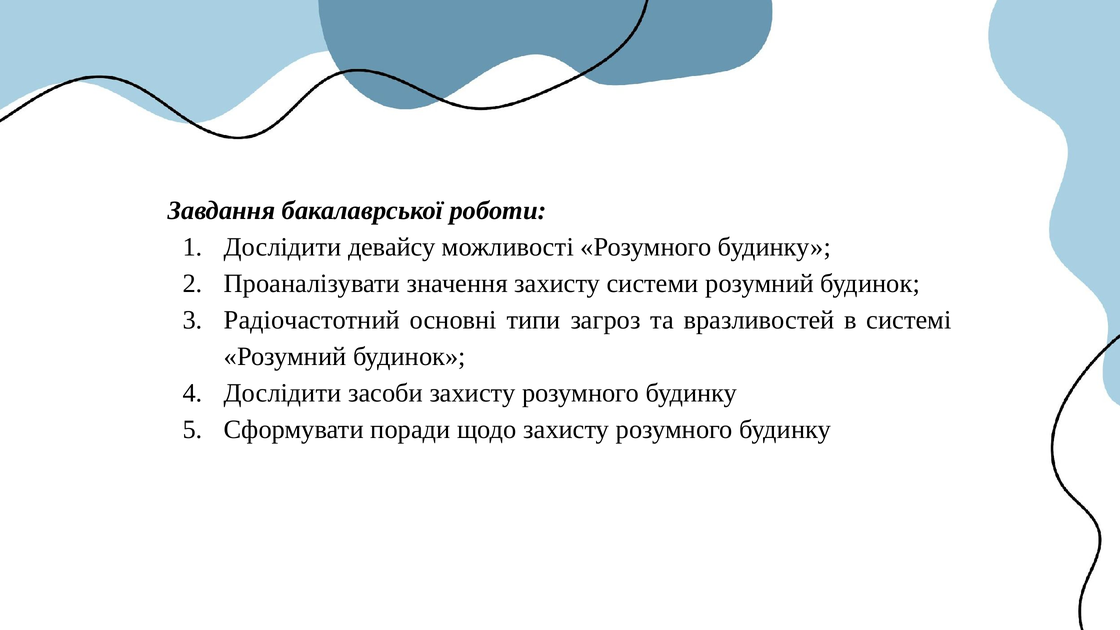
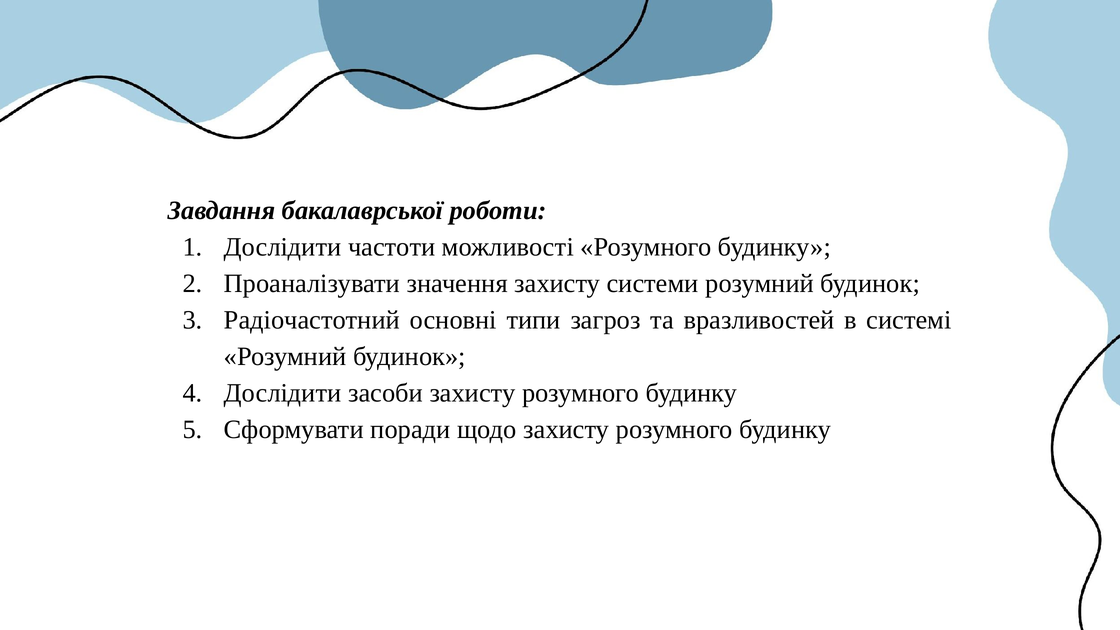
девайсу: девайсу -> частоти (392, 247)
